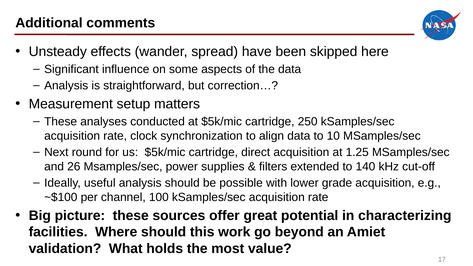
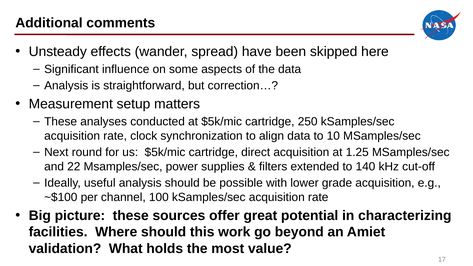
26: 26 -> 22 (74, 167)
